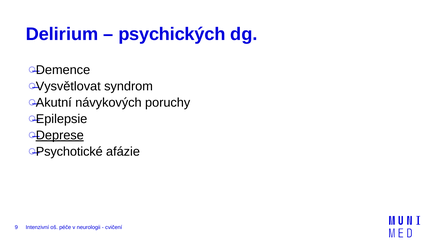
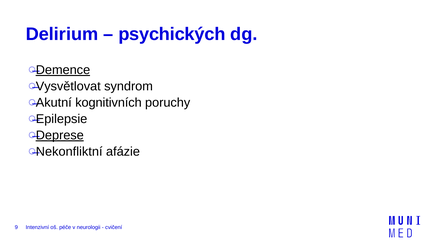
Demence underline: none -> present (63, 70)
návykových: návykových -> kognitivních (108, 103)
Psychotické: Psychotické -> Nekonfliktní (69, 152)
